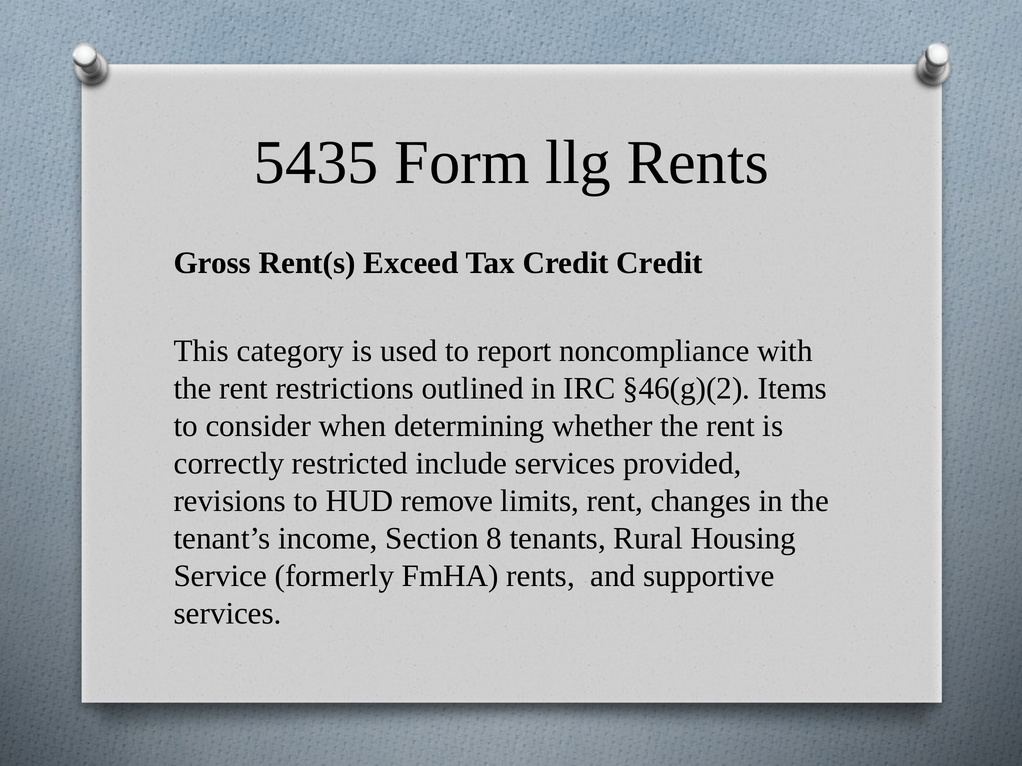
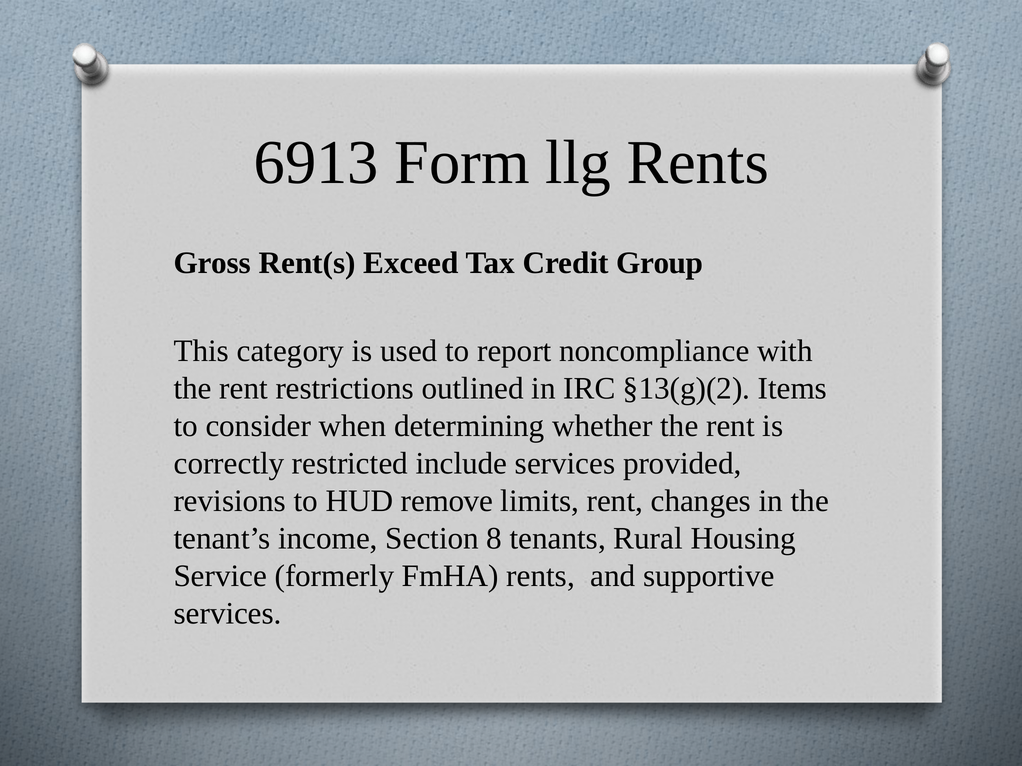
5435: 5435 -> 6913 (316, 163)
Credit Credit: Credit -> Group (660, 263)
§46(g)(2: §46(g)(2 -> §13(g)(2 (687, 389)
